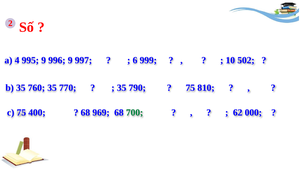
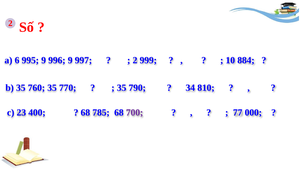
4: 4 -> 6 (17, 60)
6: 6 -> 2 (135, 60)
502: 502 -> 884 (246, 60)
75: 75 -> 34 (190, 88)
c 75: 75 -> 23 (21, 113)
969: 969 -> 785 (101, 113)
700 colour: green -> purple (135, 113)
62: 62 -> 77 (238, 113)
